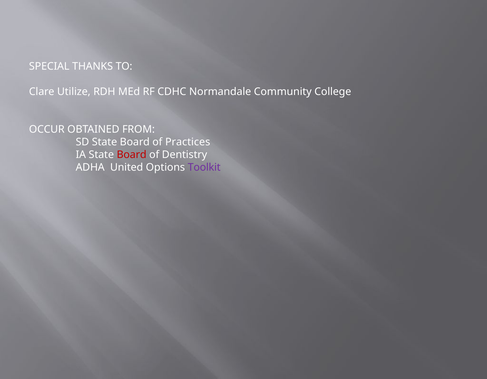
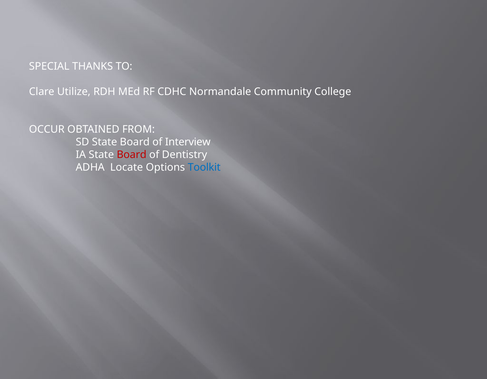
Practices: Practices -> Interview (188, 142)
United: United -> Locate (127, 167)
Toolkit colour: purple -> blue (204, 167)
